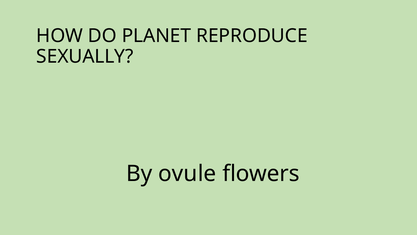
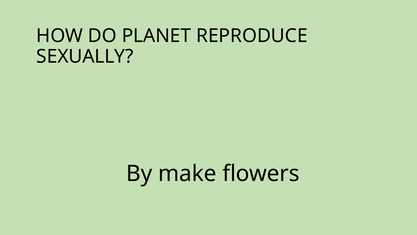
ovule: ovule -> make (187, 173)
